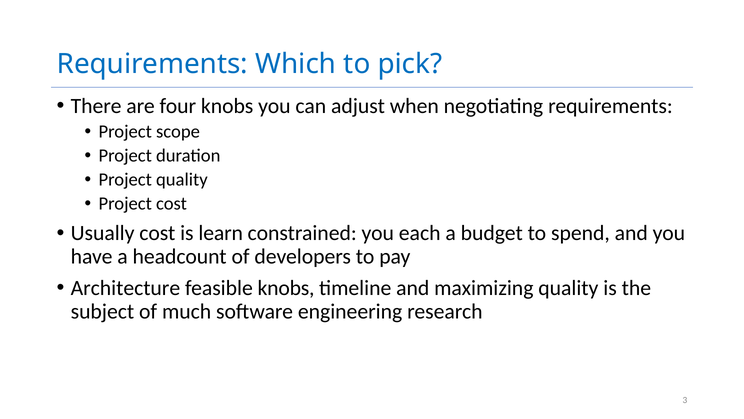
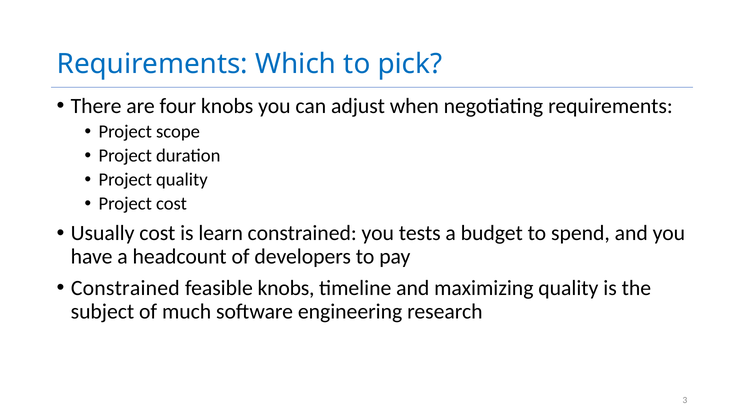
each: each -> tests (420, 233)
Architecture: Architecture -> Constrained (125, 288)
